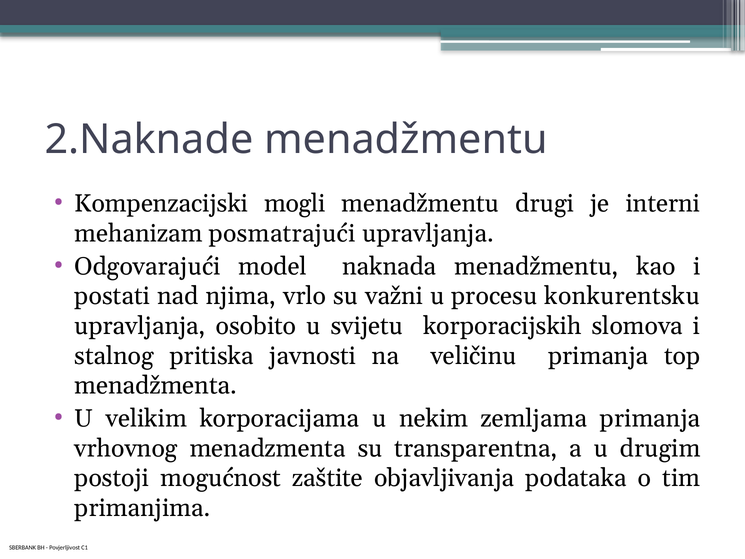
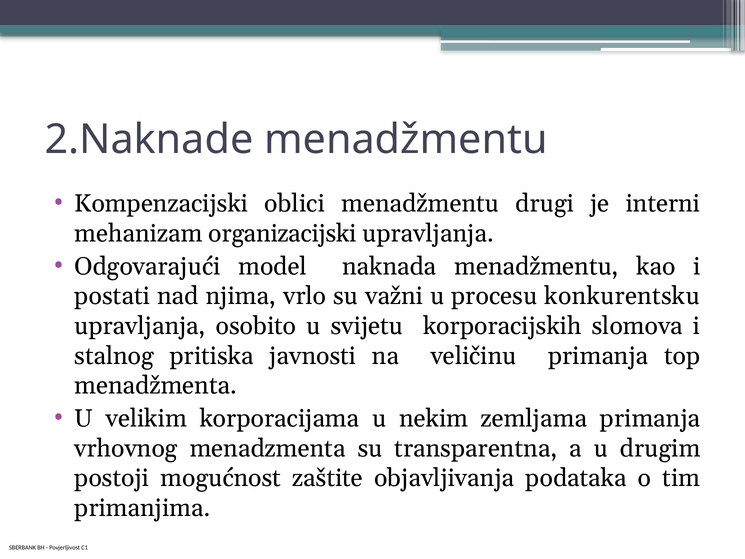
mogli: mogli -> oblici (295, 204)
posmatrajući: posmatrajući -> organizacijski (282, 233)
